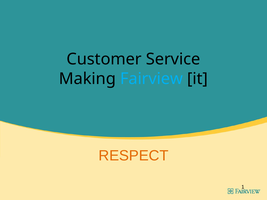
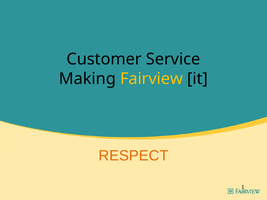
Fairview colour: light blue -> yellow (151, 79)
